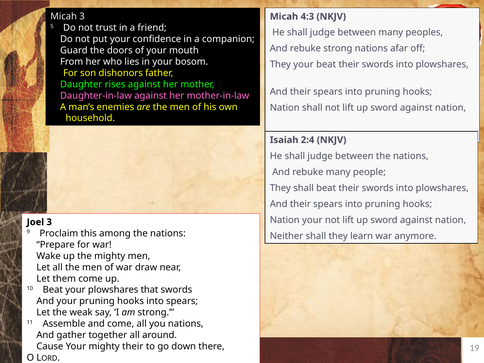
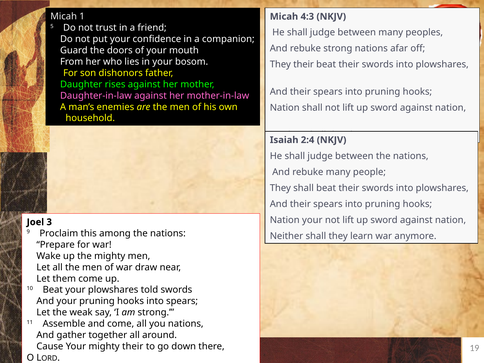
Micah 3: 3 -> 1 (82, 17)
They your: your -> their (304, 65)
that: that -> told (149, 290)
